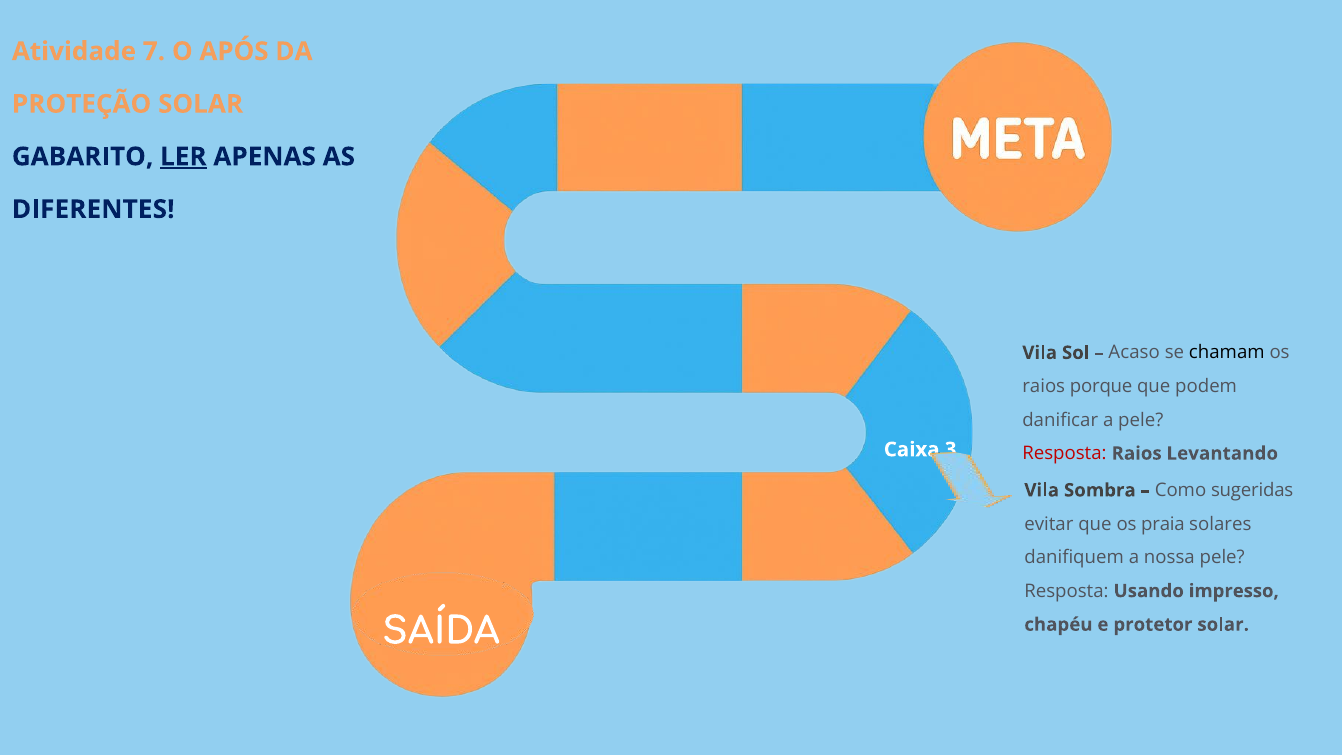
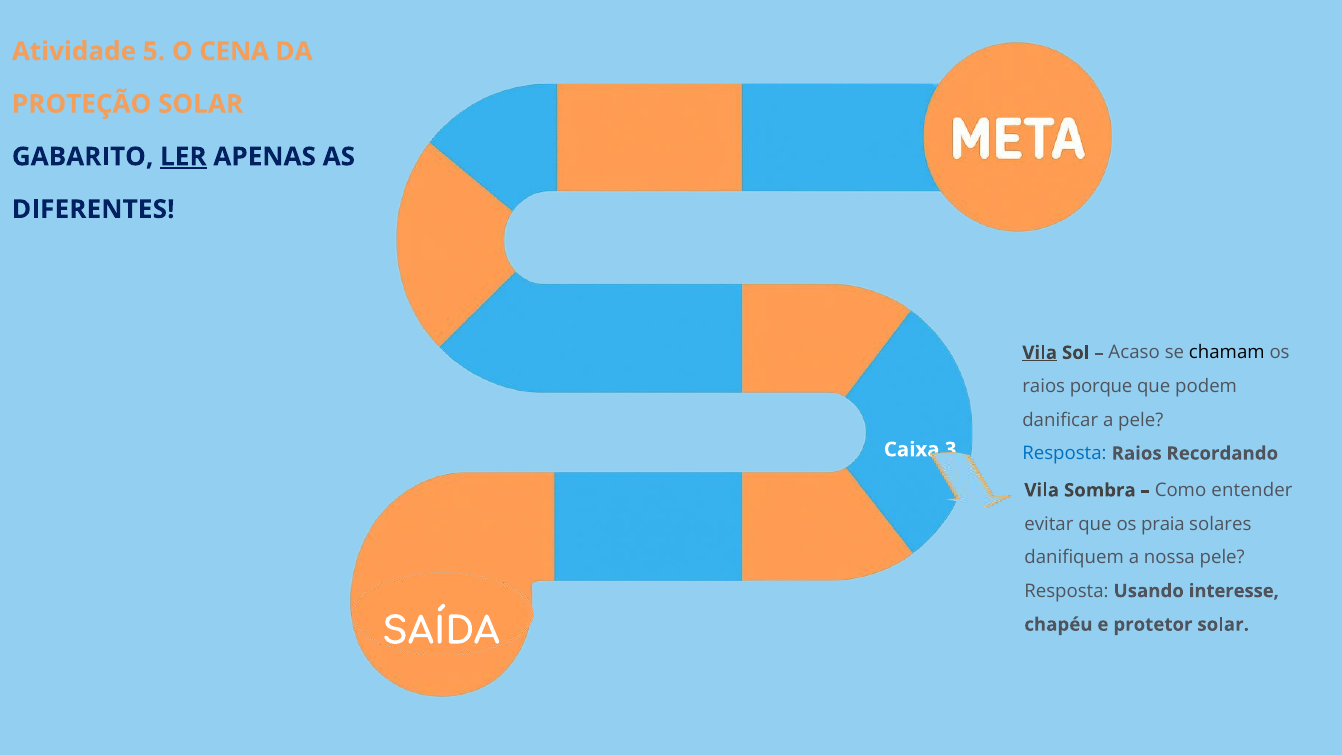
7: 7 -> 5 (154, 51)
APÓS: APÓS -> CENA (234, 51)
Vila underline: none -> present (1040, 353)
Resposta colour: red -> blue (1064, 453)
Levantando: Levantando -> Recordando (1222, 453)
sugeridas: sugeridas -> entender (1252, 490)
impresso: impresso -> interesse (1234, 591)
